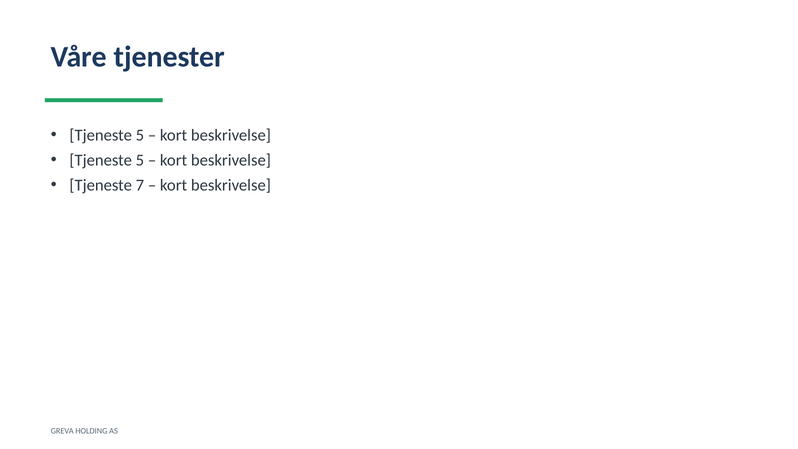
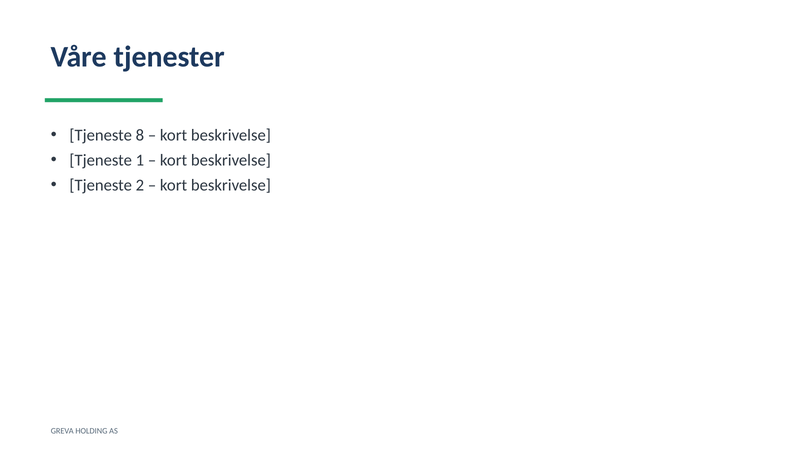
5: 5 -> 8 (140, 135)
5: 5 -> 1 (140, 160)
7: 7 -> 2 (140, 185)
